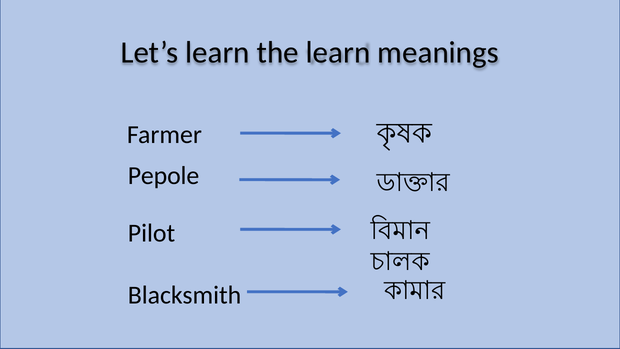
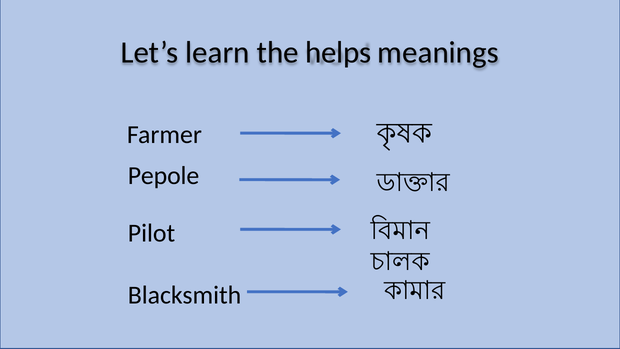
the learn: learn -> helps (338, 53)
